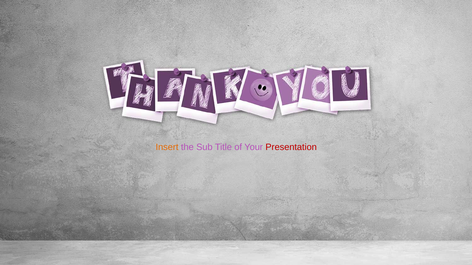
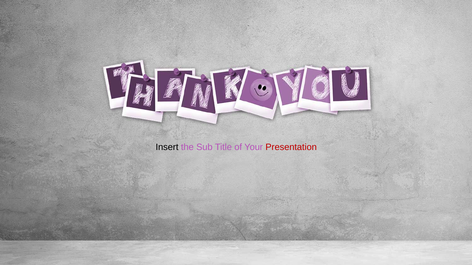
Insert colour: orange -> black (167, 147)
